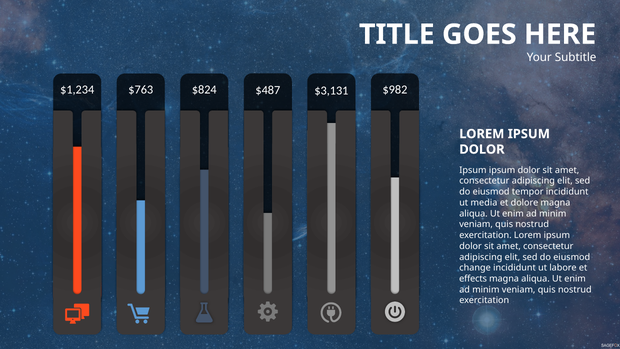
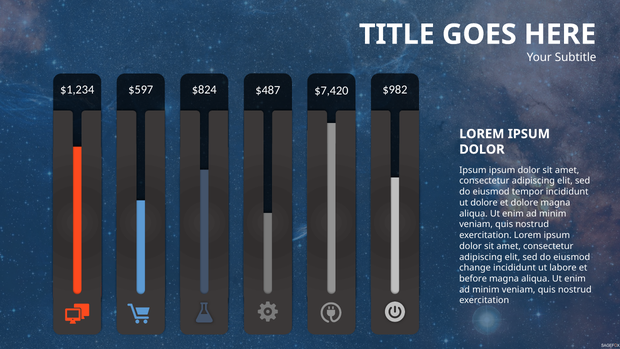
$763: $763 -> $597 (141, 90)
$3,131: $3,131 -> $7,420 (331, 91)
ut media: media -> dolore (484, 203)
effects: effects -> before (473, 279)
